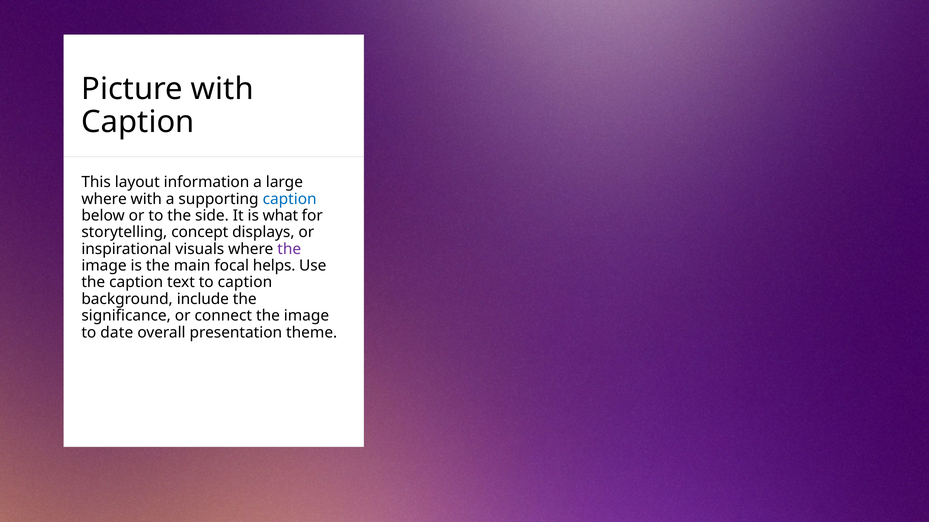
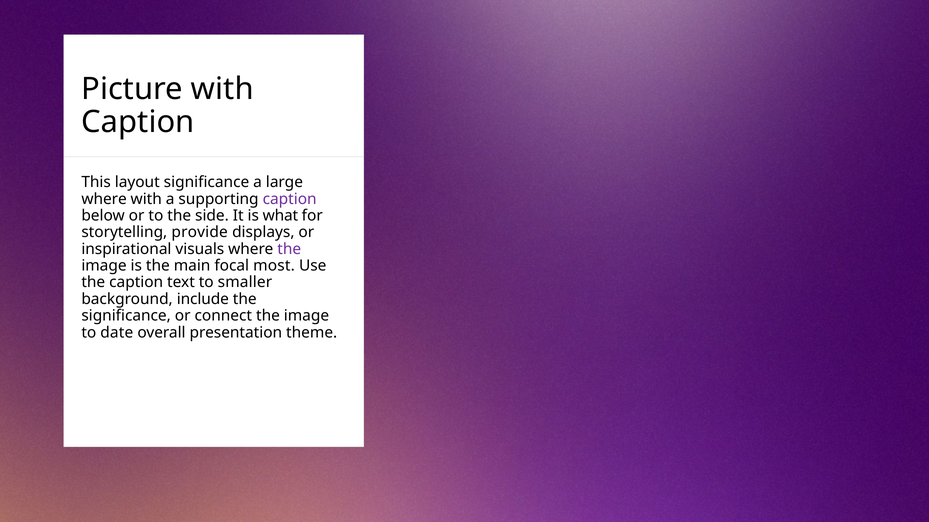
layout information: information -> significance (207, 182)
caption colour: blue -> purple (290, 199)
concept: concept -> provide (200, 233)
helps: helps -> most (274, 266)
to caption: caption -> smaller (245, 283)
